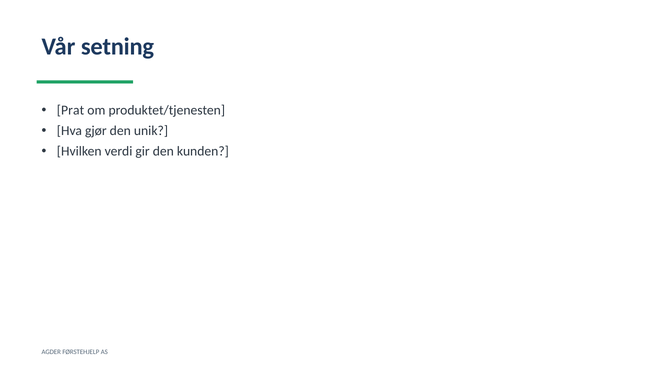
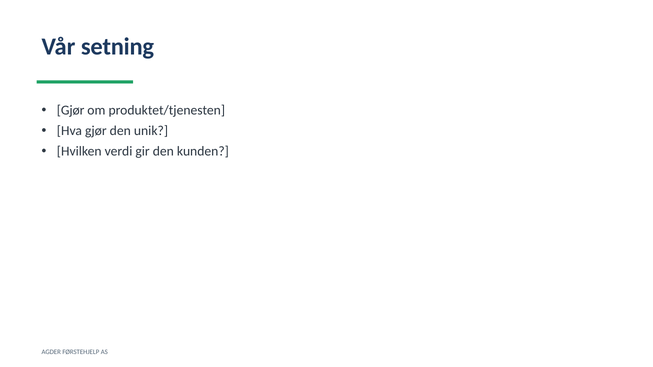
Prat: Prat -> Gjør (71, 111)
